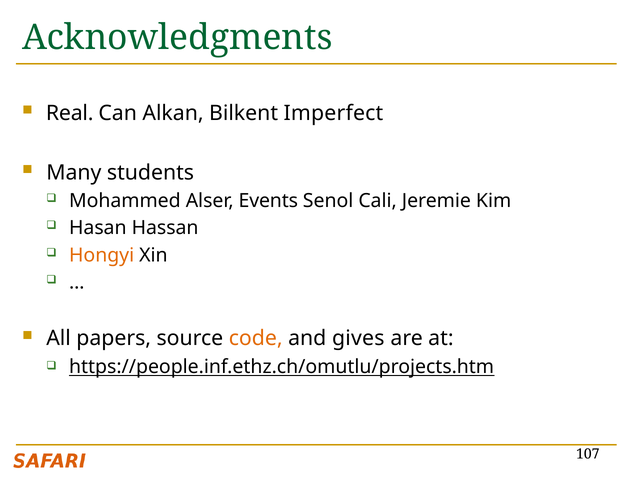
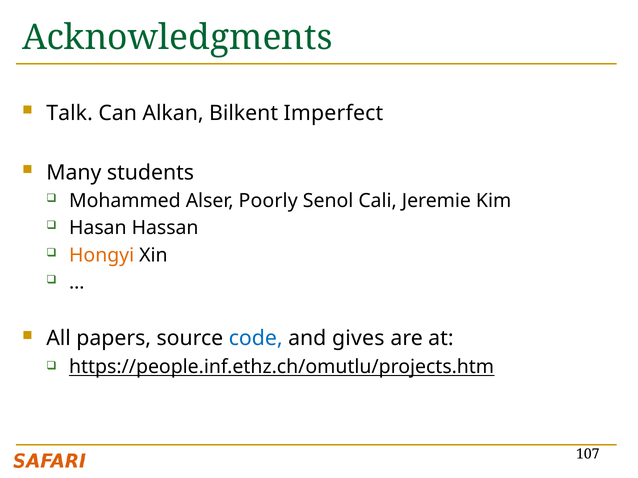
Real: Real -> Talk (70, 113)
Events: Events -> Poorly (268, 201)
code colour: orange -> blue (256, 339)
